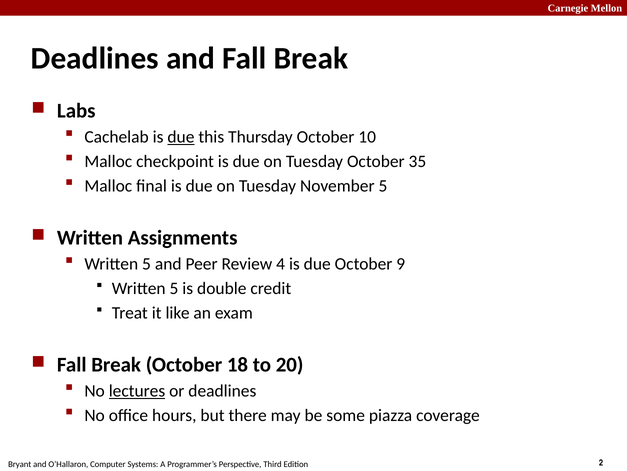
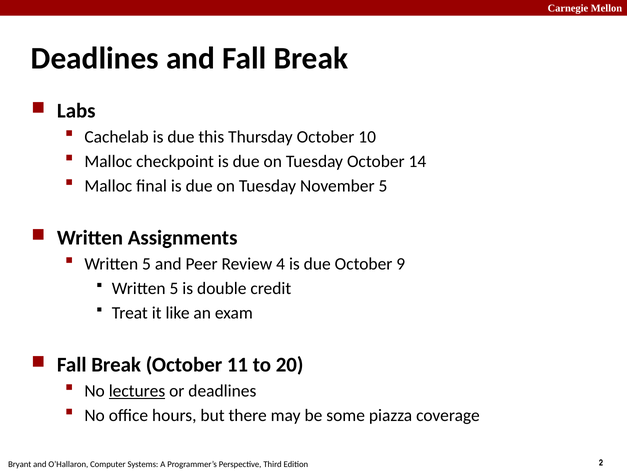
due underline: present -> none (181, 137)
35: 35 -> 14 (417, 161)
18: 18 -> 11 (238, 364)
